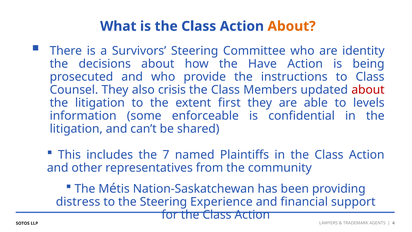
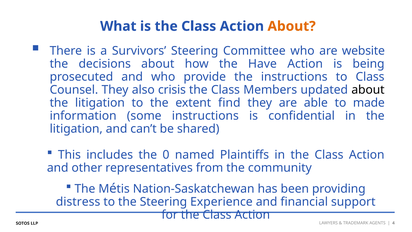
identity: identity -> website (363, 51)
about colour: red -> black (368, 90)
first: first -> find (229, 103)
levels: levels -> made (369, 103)
some enforceable: enforceable -> instructions (205, 116)
7: 7 -> 0 (166, 155)
